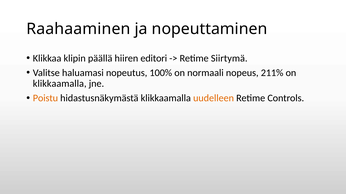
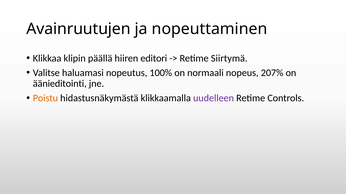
Raahaaminen: Raahaaminen -> Avainruutujen (78, 29)
211%: 211% -> 207% (272, 73)
klikkaamalla: klikkaamalla -> äänieditointi (60, 84)
uudelleen colour: orange -> purple (214, 98)
